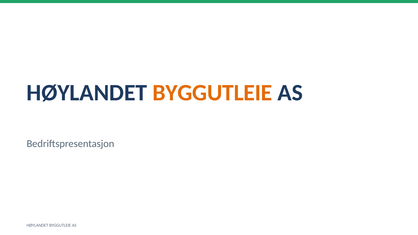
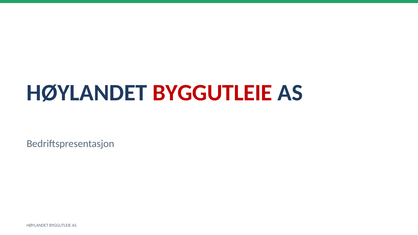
BYGGUTLEIE colour: orange -> red (212, 93)
